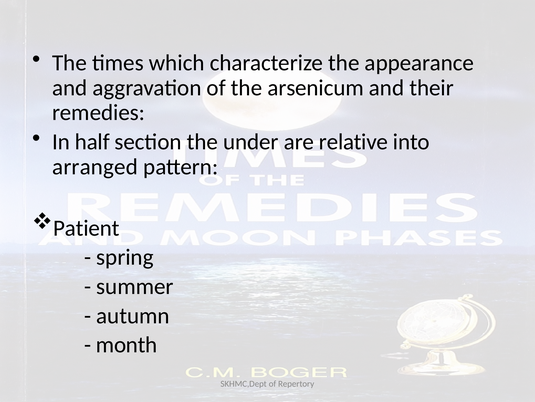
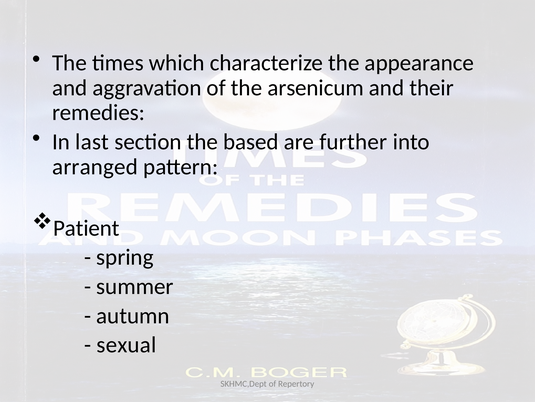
half: half -> last (92, 142)
under: under -> based (251, 142)
relative: relative -> further (353, 142)
month: month -> sexual (126, 344)
